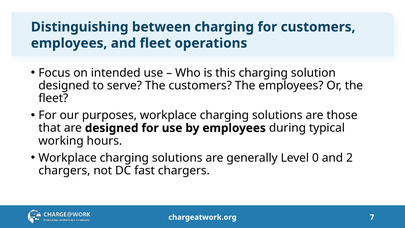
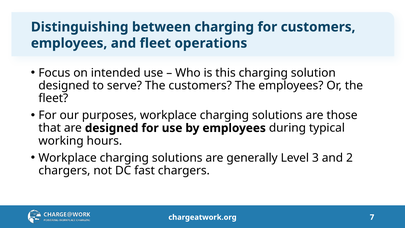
0: 0 -> 3 (315, 158)
